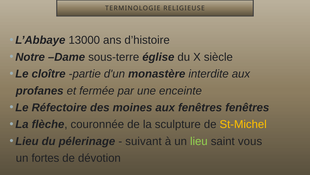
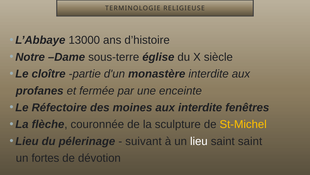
aux fenêtres: fenêtres -> interdite (200, 107)
lieu colour: light green -> white (199, 141)
saint vous: vous -> saint (250, 141)
